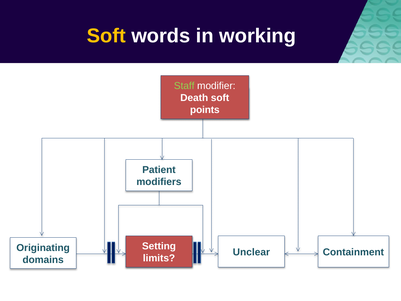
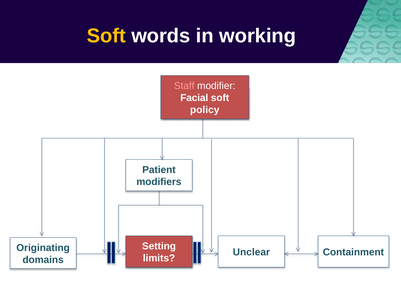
Staff colour: light green -> pink (184, 86)
Death: Death -> Facial (194, 98)
points: points -> policy (205, 110)
